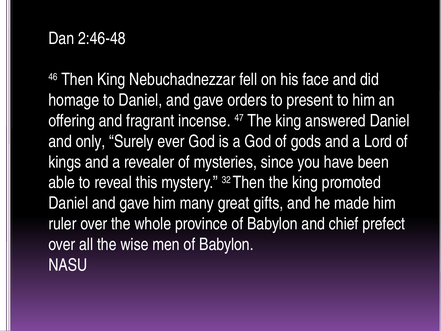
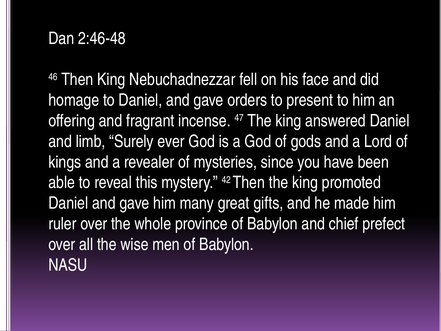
only: only -> limb (91, 141)
32: 32 -> 42 (226, 180)
